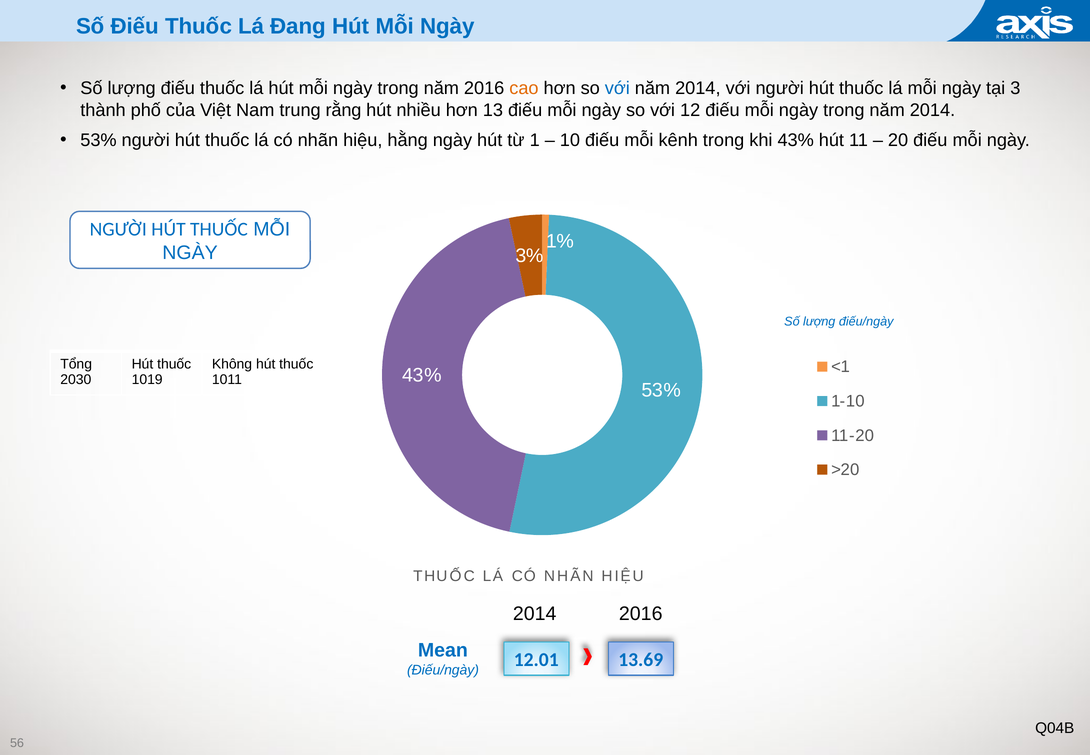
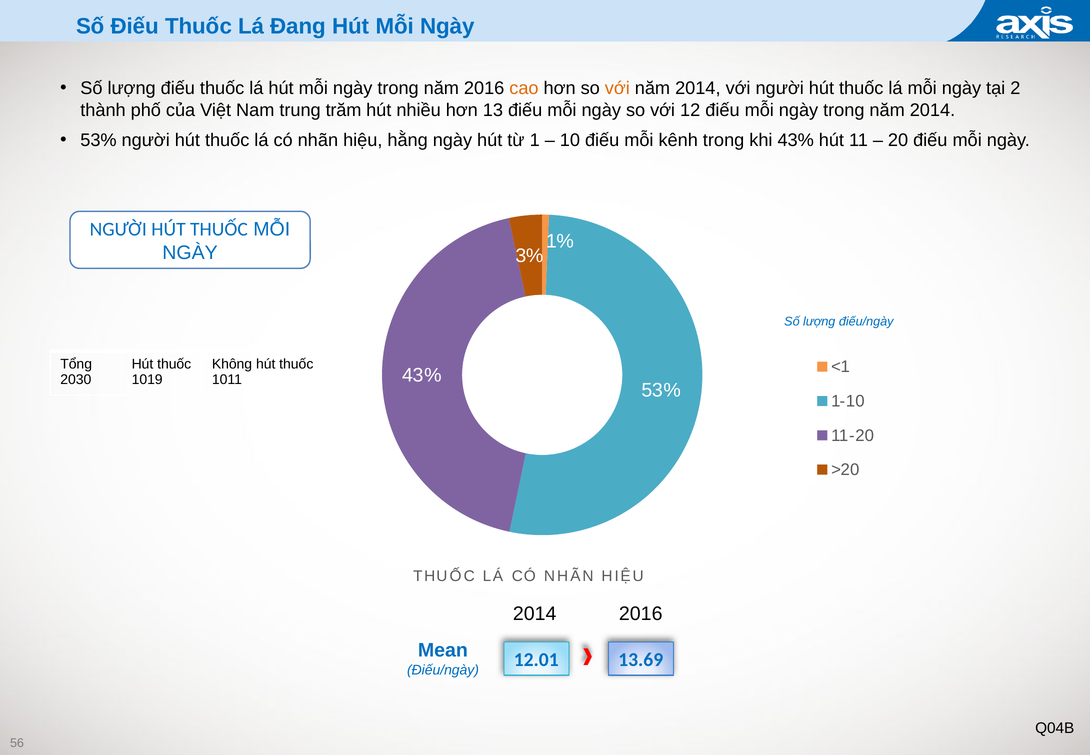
với colour: blue -> orange (617, 88)
3: 3 -> 2 (1015, 88)
rằng: rằng -> trăm (344, 110)
